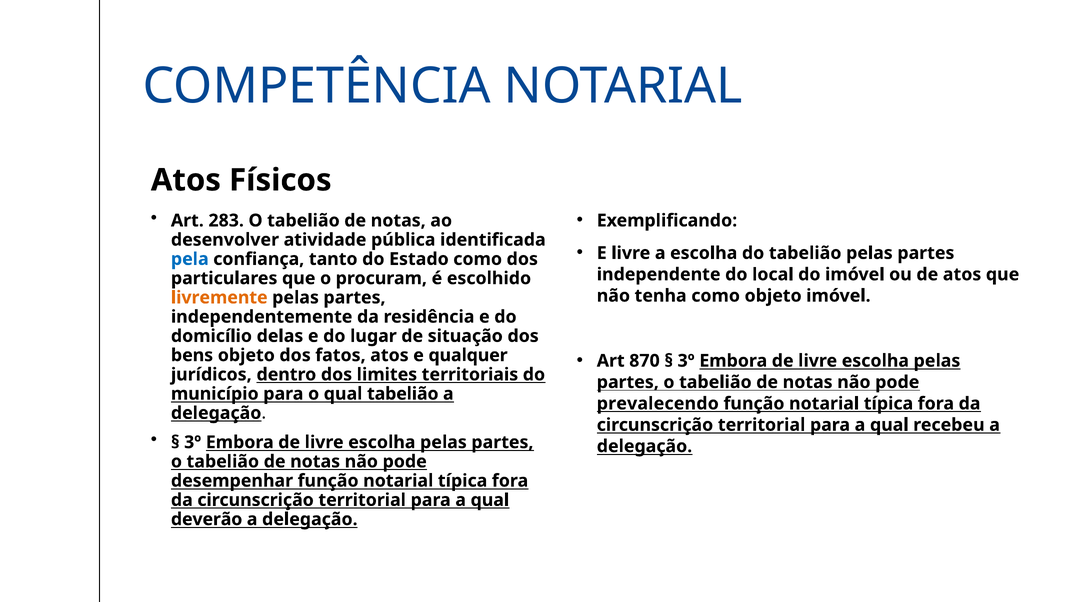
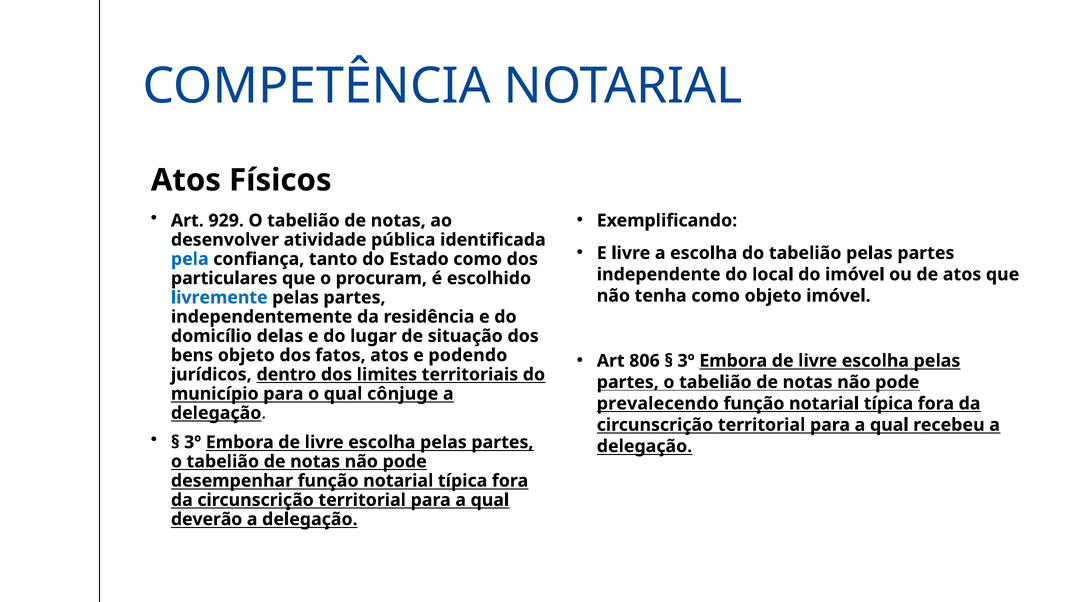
283: 283 -> 929 (226, 221)
livremente colour: orange -> blue (219, 297)
870: 870 -> 806 (644, 361)
qualquer: qualquer -> podendo (468, 355)
qual tabelião: tabelião -> cônjuge (403, 394)
